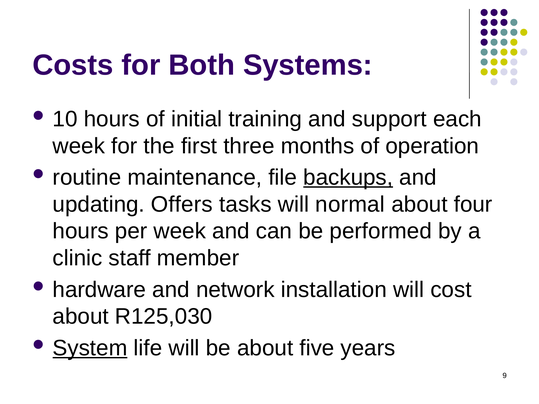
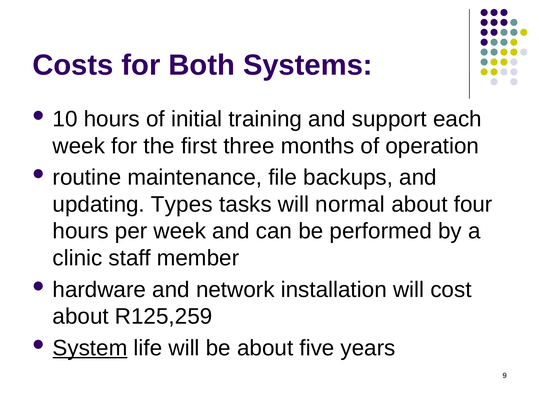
backups underline: present -> none (348, 177)
Offers: Offers -> Types (182, 204)
R125,030: R125,030 -> R125,259 (164, 317)
